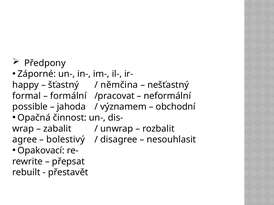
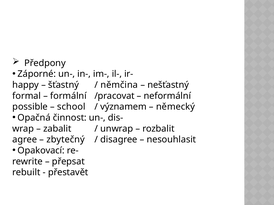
jahoda: jahoda -> school (71, 107)
obchodní: obchodní -> německý (176, 107)
bolestivý: bolestivý -> zbytečný (66, 140)
